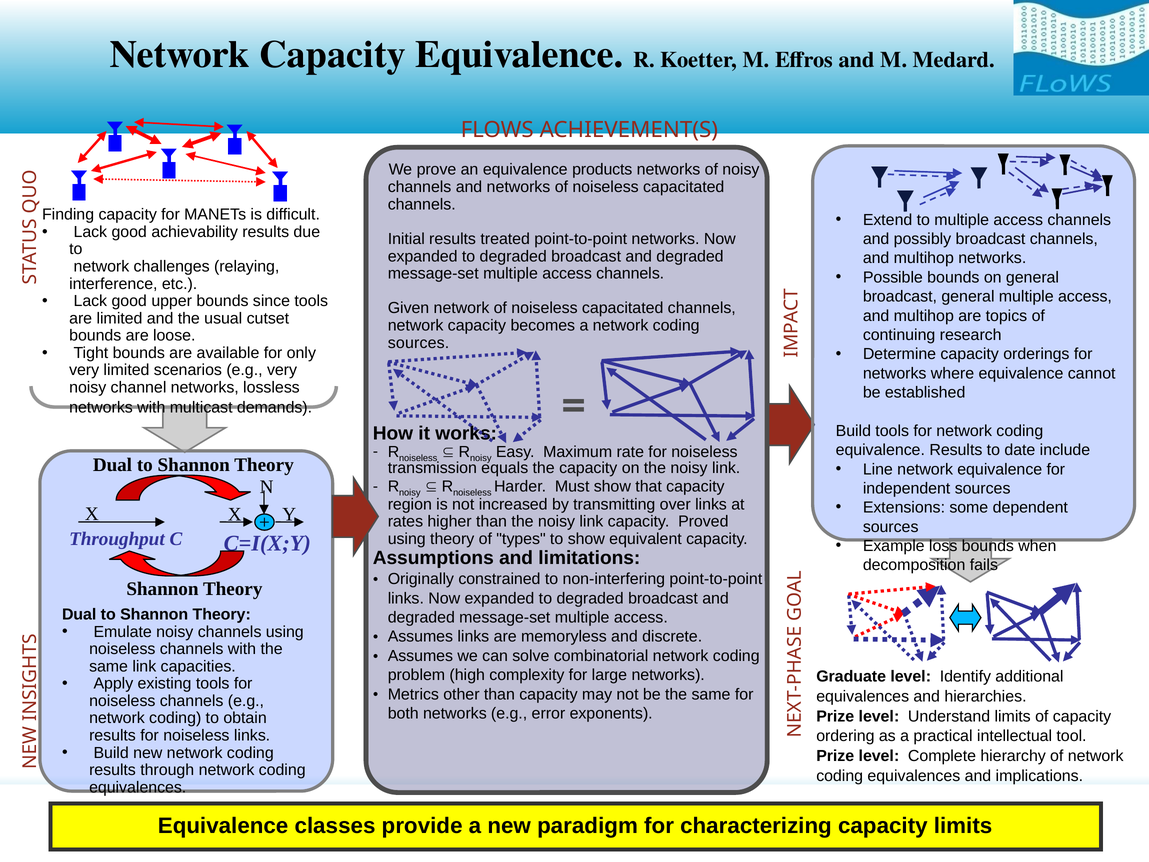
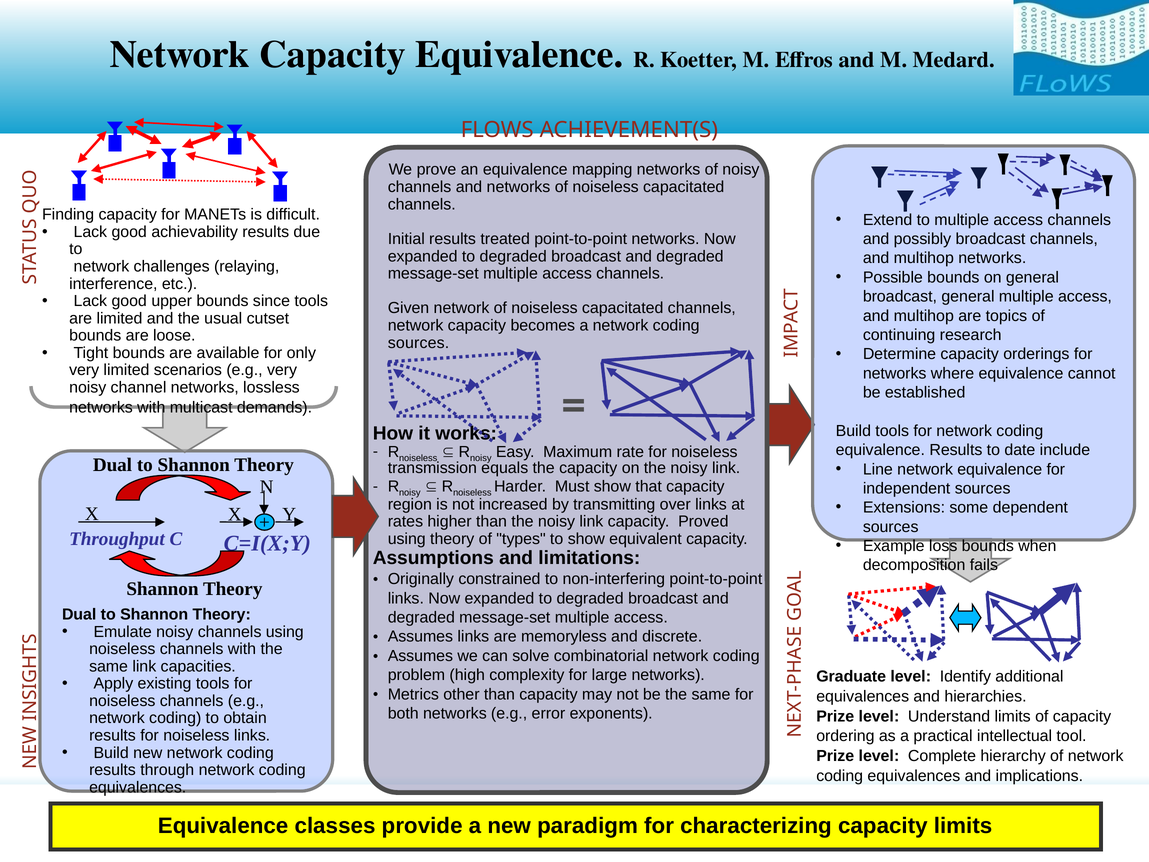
products: products -> mapping (602, 169)
